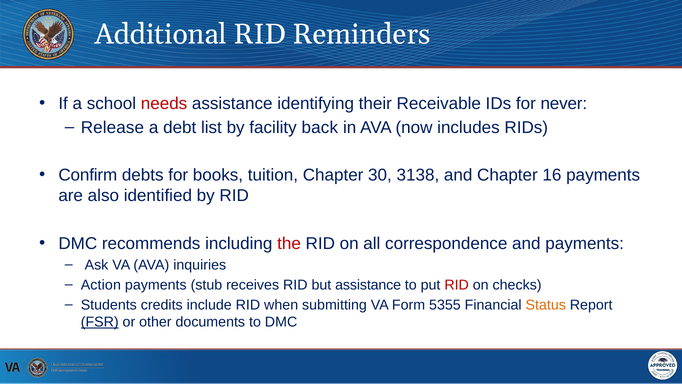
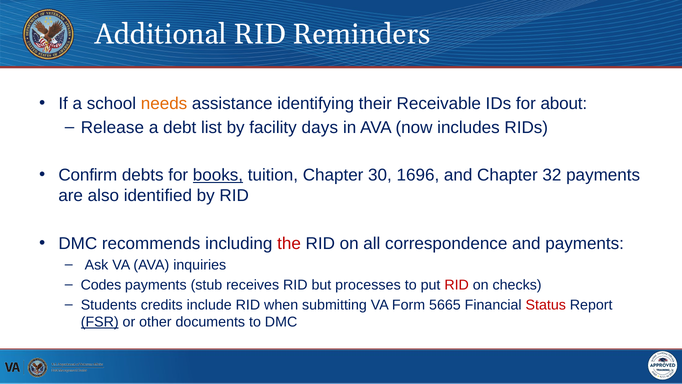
needs colour: red -> orange (164, 103)
never: never -> about (564, 103)
back: back -> days (320, 127)
books underline: none -> present (218, 175)
3138: 3138 -> 1696 (418, 175)
16: 16 -> 32 (552, 175)
Action: Action -> Codes (101, 285)
but assistance: assistance -> processes (368, 285)
5355: 5355 -> 5665 (445, 305)
Status colour: orange -> red (546, 305)
